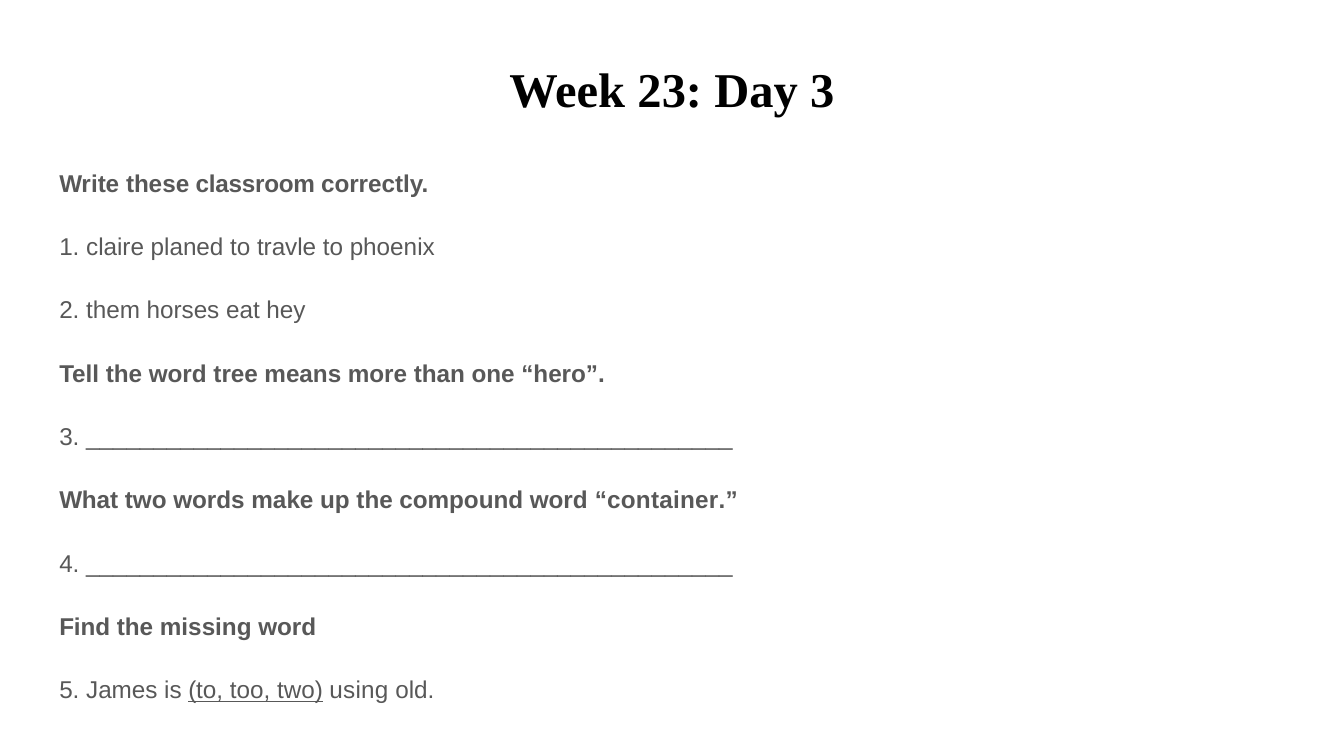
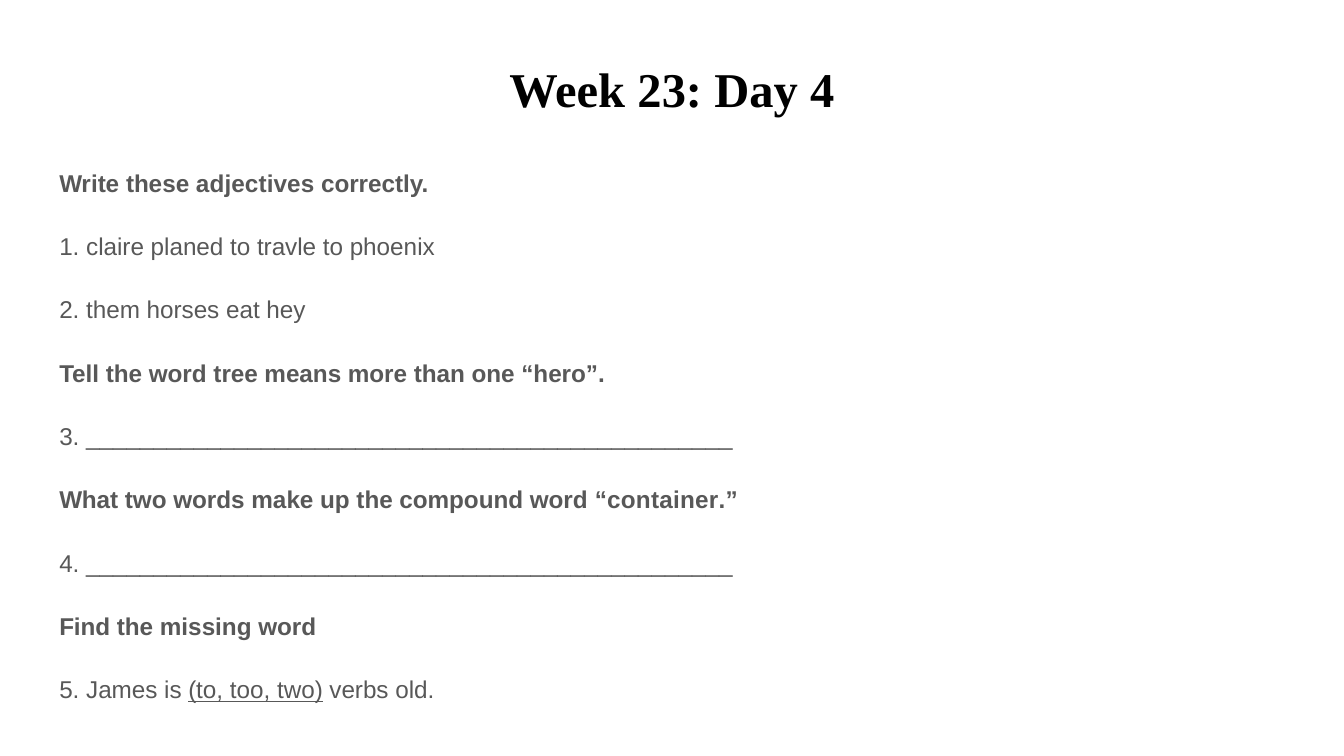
Day 3: 3 -> 4 (822, 92)
classroom: classroom -> adjectives (255, 184)
using: using -> verbs (359, 691)
